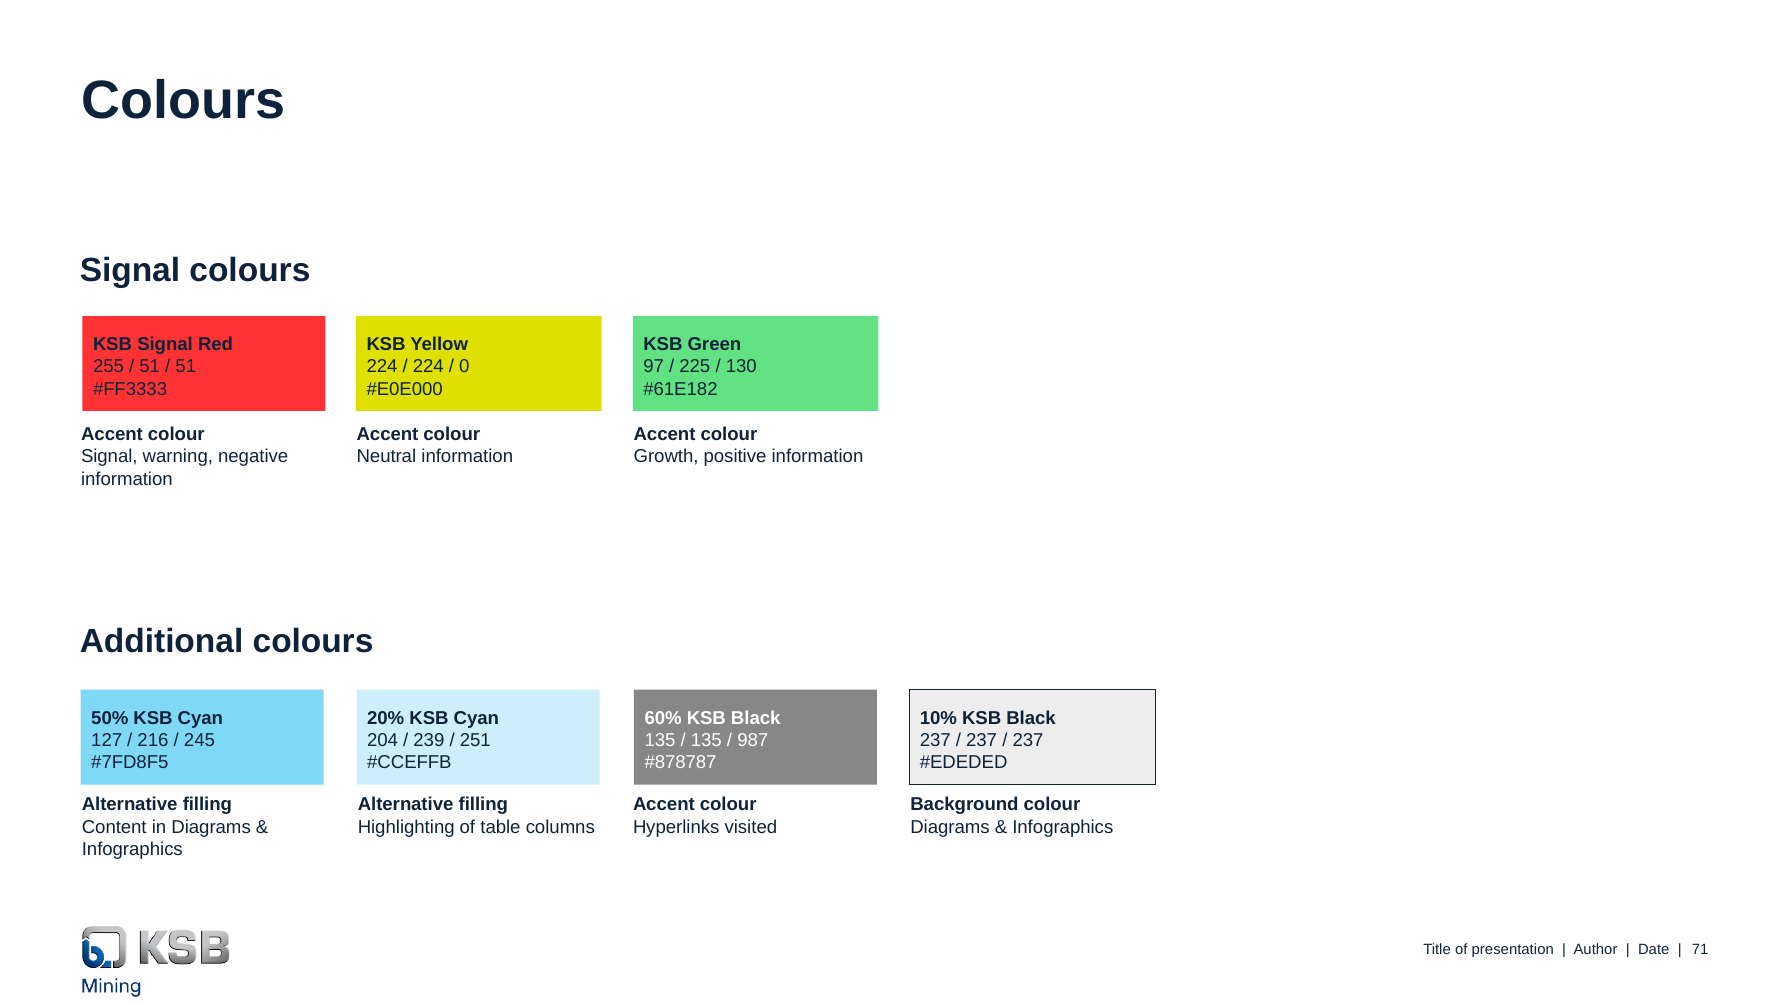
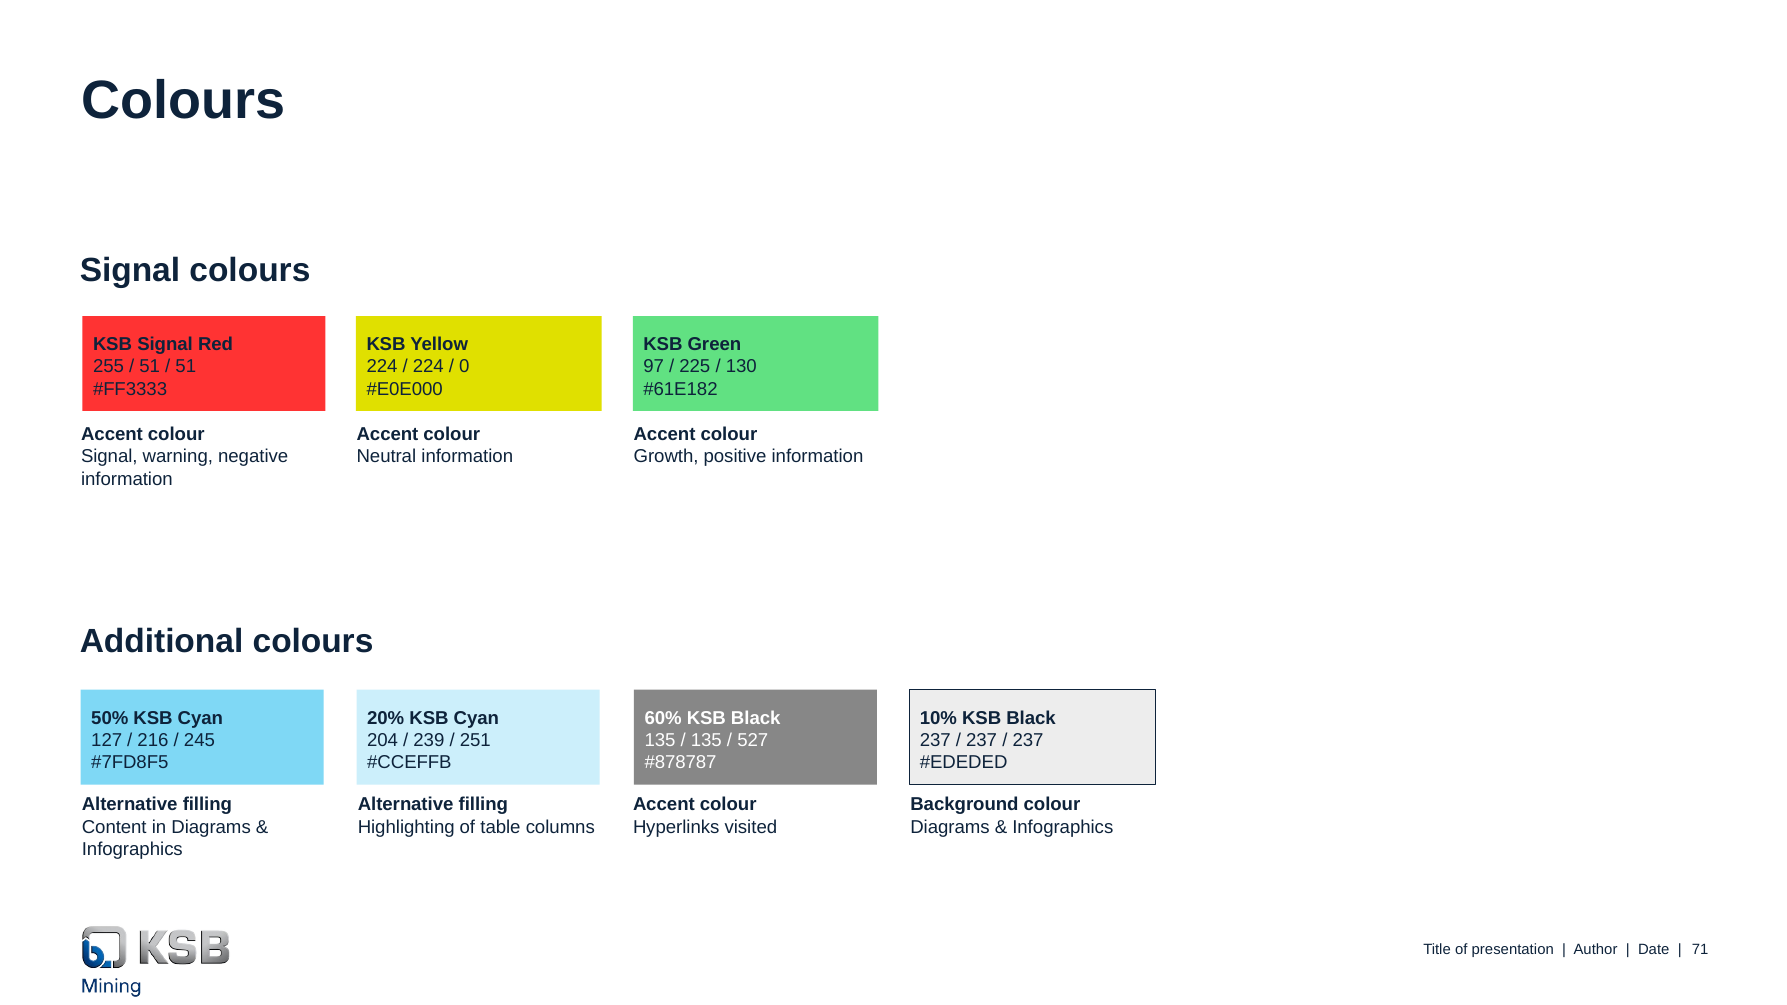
987: 987 -> 527 (753, 741)
